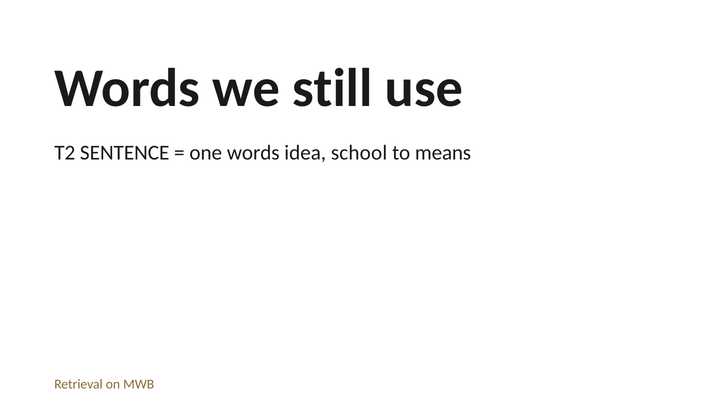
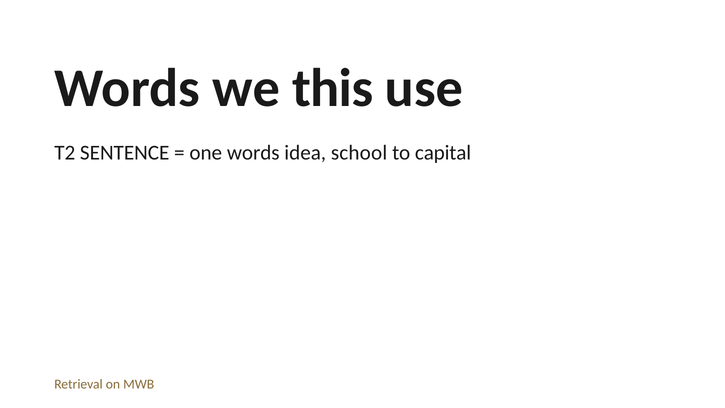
still: still -> this (333, 88)
means: means -> capital (443, 153)
